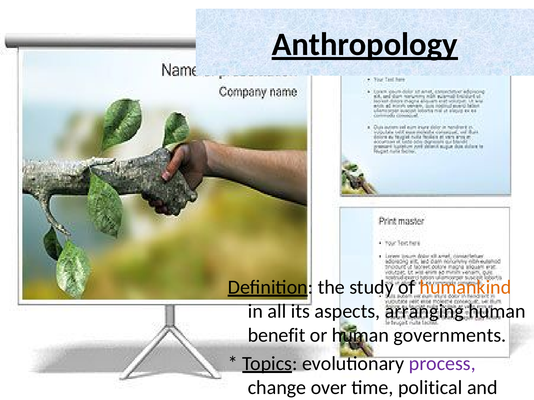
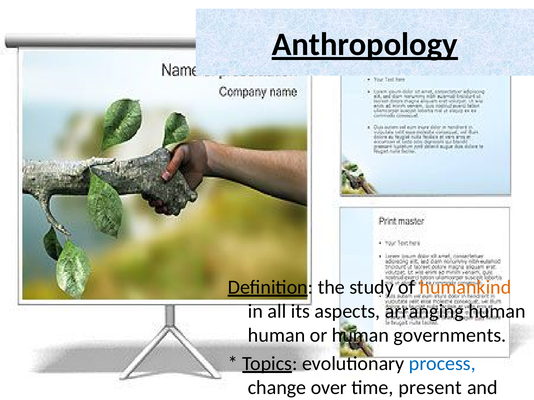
benefit: benefit -> human (277, 336)
process colour: purple -> blue (442, 364)
political: political -> present (430, 388)
